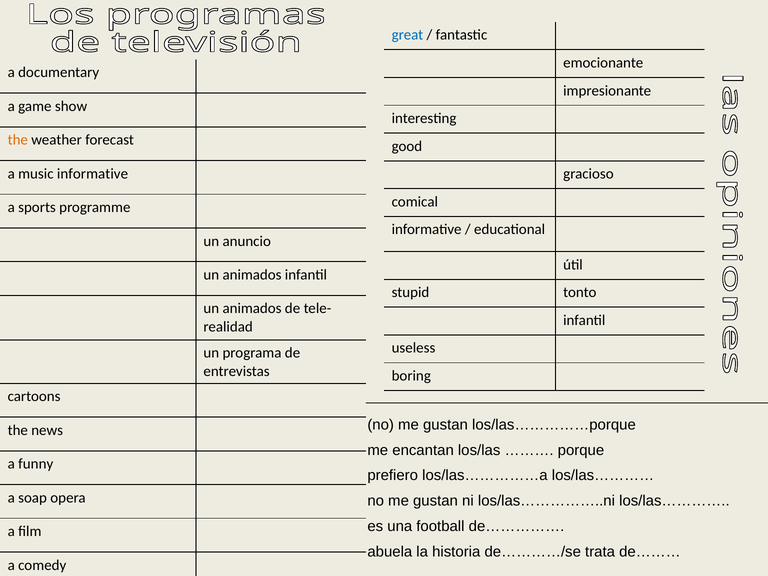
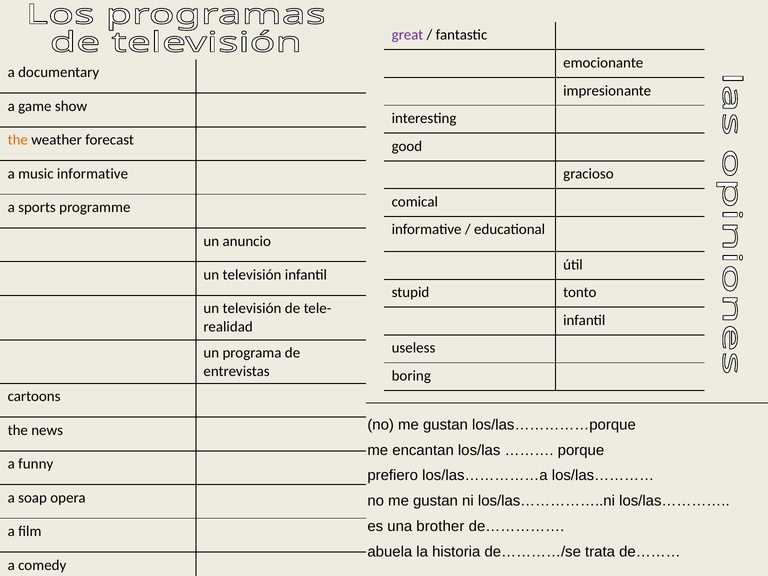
great colour: blue -> purple (407, 35)
animados: animados -> televisión (252, 275)
animados: animados -> televisión (252, 308)
football: football -> brother (440, 526)
